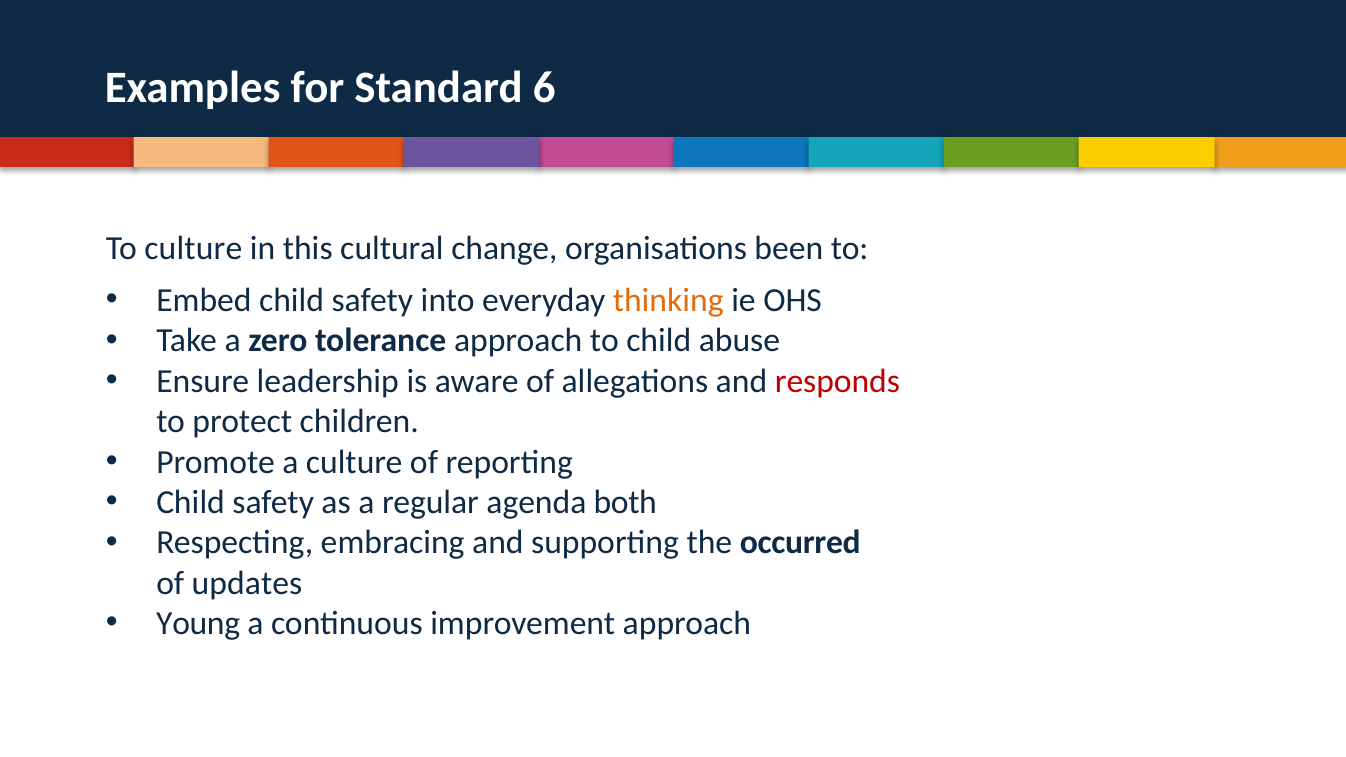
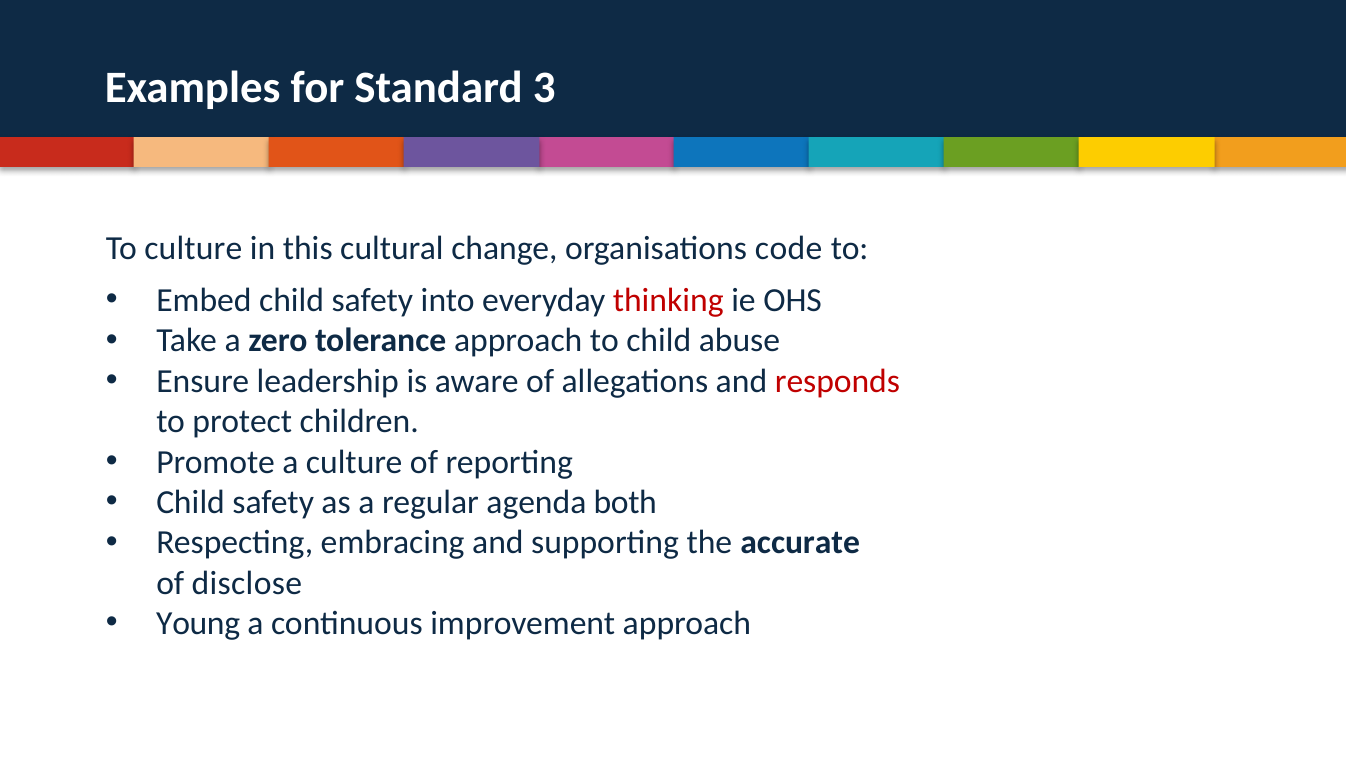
6: 6 -> 3 (544, 88)
been: been -> code (789, 249)
thinking colour: orange -> red (668, 301)
occurred: occurred -> accurate (800, 543)
updates: updates -> disclose (247, 583)
